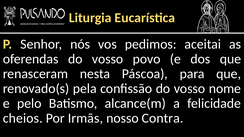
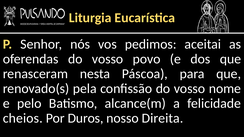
Irmãs: Irmãs -> Duros (86, 118)
Contra: Contra -> Direita (163, 118)
